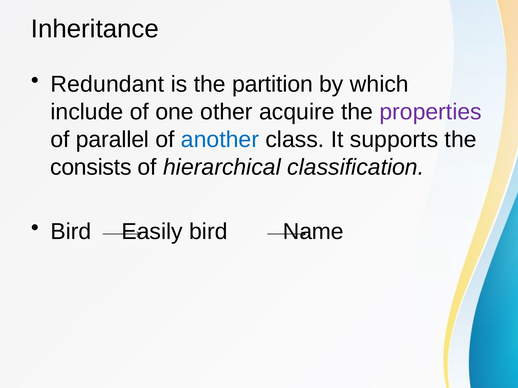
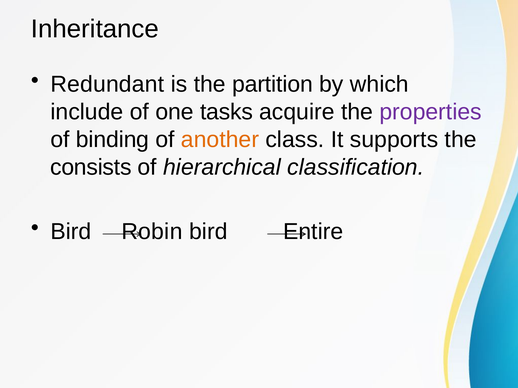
other: other -> tasks (227, 112)
parallel: parallel -> binding (113, 140)
another colour: blue -> orange (220, 140)
Easily: Easily -> Robin (152, 232)
Name: Name -> Entire (313, 232)
